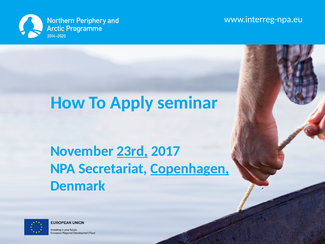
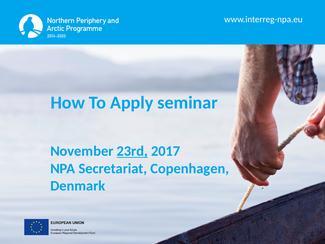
Copenhagen underline: present -> none (190, 168)
